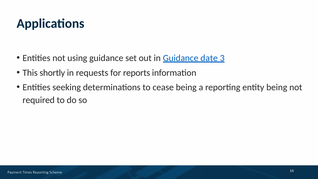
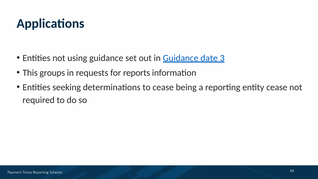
shortly: shortly -> groups (52, 73)
entity being: being -> cease (277, 87)
